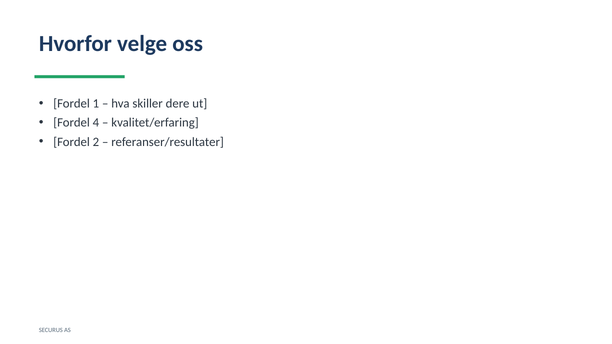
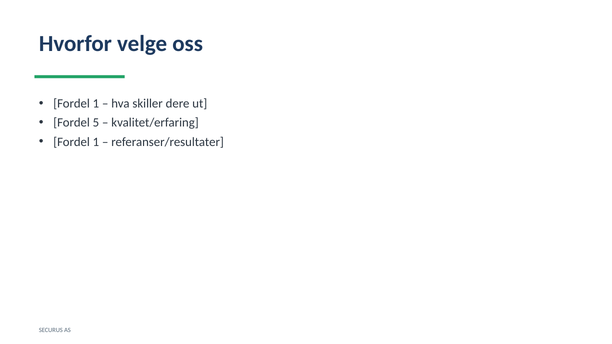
4: 4 -> 5 (96, 123)
2: 2 -> 1 (96, 142)
